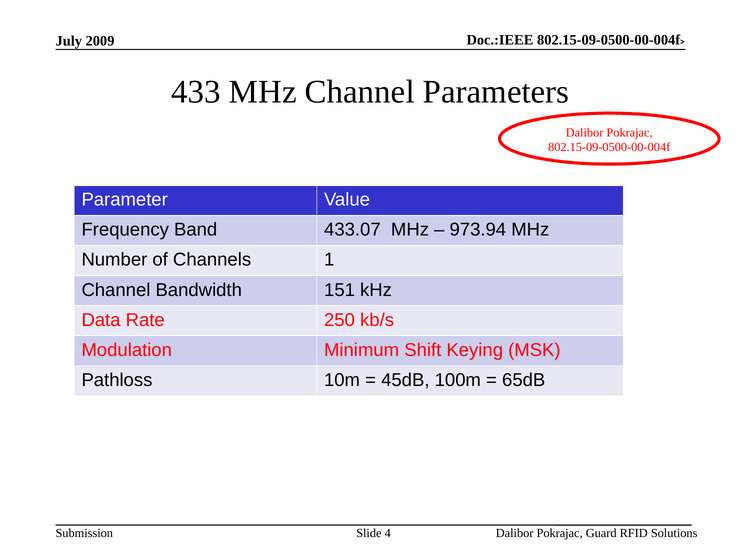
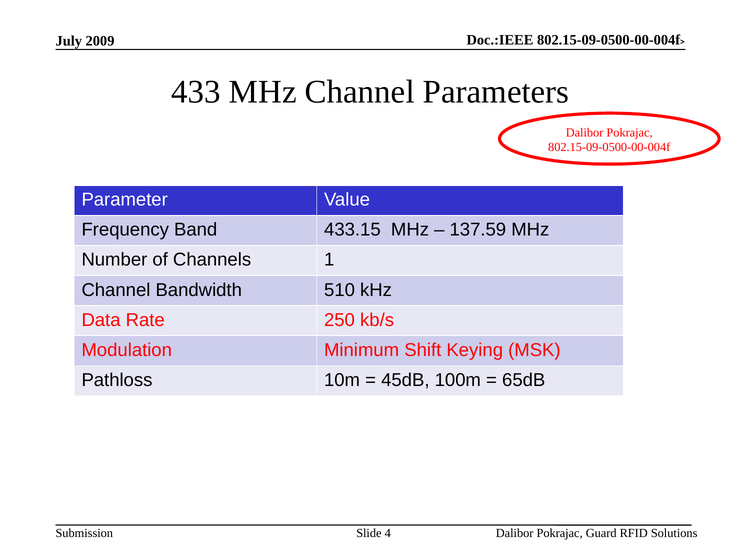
433.07: 433.07 -> 433.15 (352, 230)
973.94: 973.94 -> 137.59 (478, 230)
151: 151 -> 510 (340, 290)
